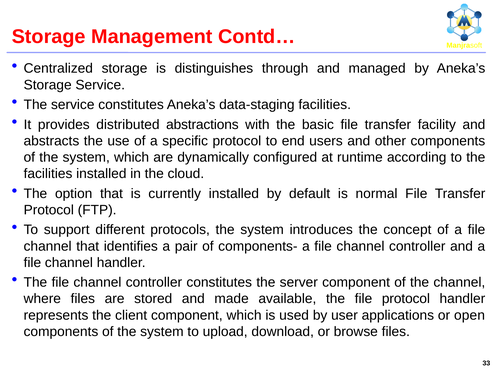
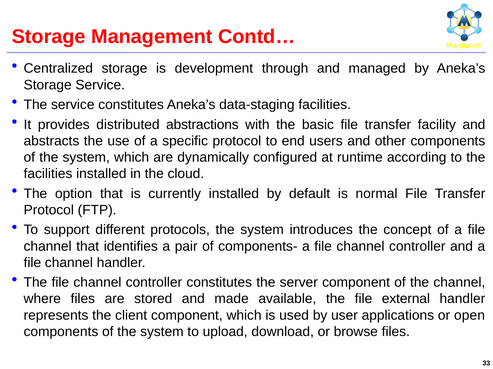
distinguishes: distinguishes -> development (214, 69)
file protocol: protocol -> external (406, 299)
